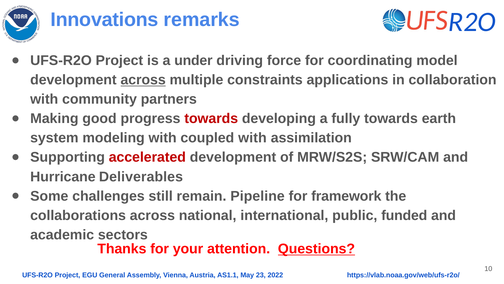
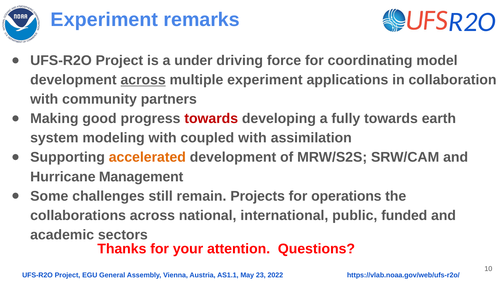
Innovations: Innovations -> Experiment (104, 20)
multiple constraints: constraints -> experiment (265, 80)
accelerated colour: red -> orange (147, 157)
Deliverables: Deliverables -> Management (141, 176)
Pipeline: Pipeline -> Projects (258, 196)
framework: framework -> operations (346, 196)
Questions underline: present -> none (316, 248)
